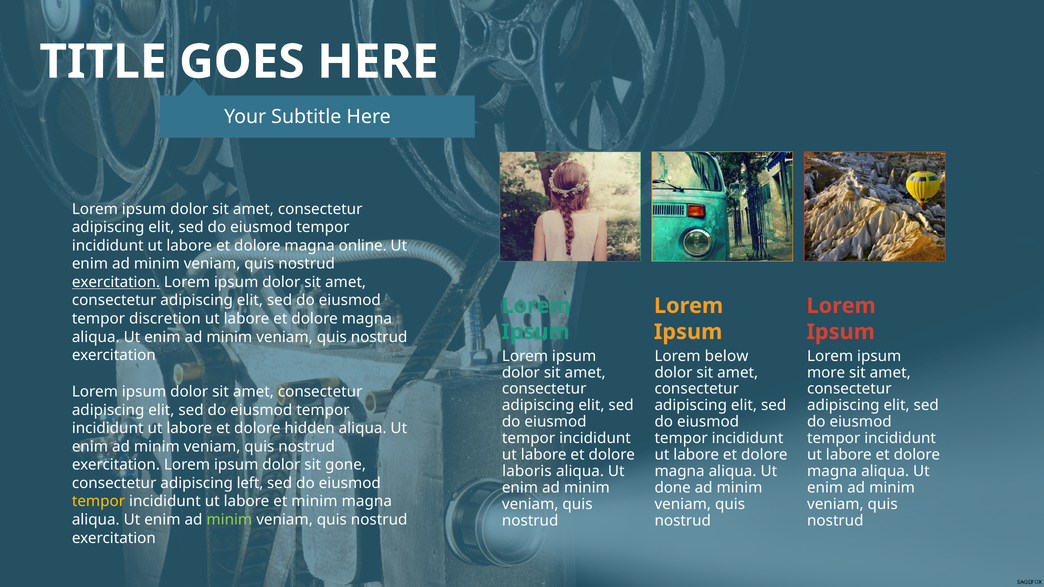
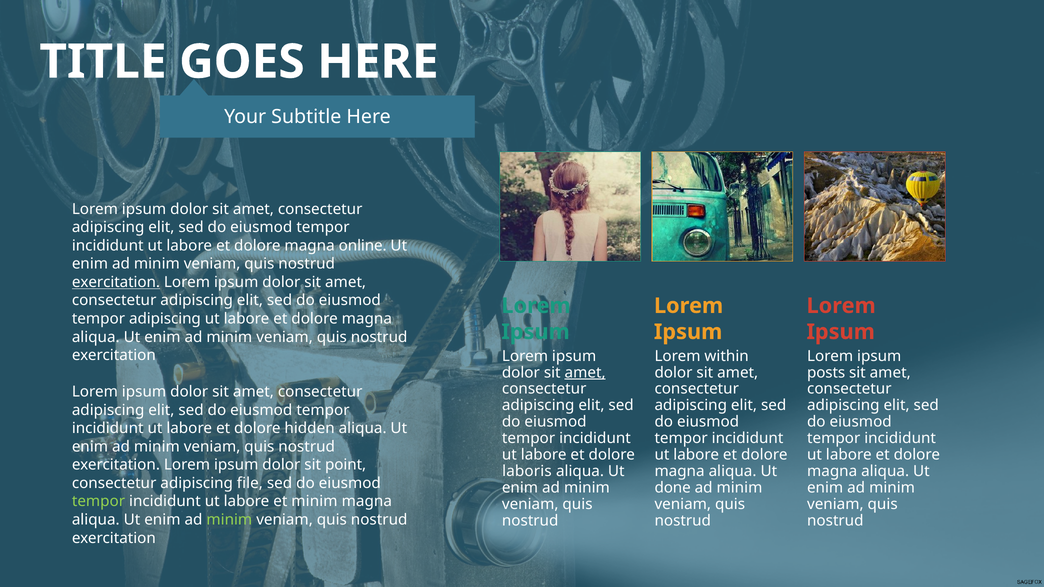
tempor discretion: discretion -> adipiscing (165, 319)
below: below -> within (727, 356)
amet underline: none -> present (585, 373)
more: more -> posts (826, 373)
gone: gone -> point (346, 465)
left: left -> file (250, 483)
tempor colour: yellow -> light green (98, 502)
